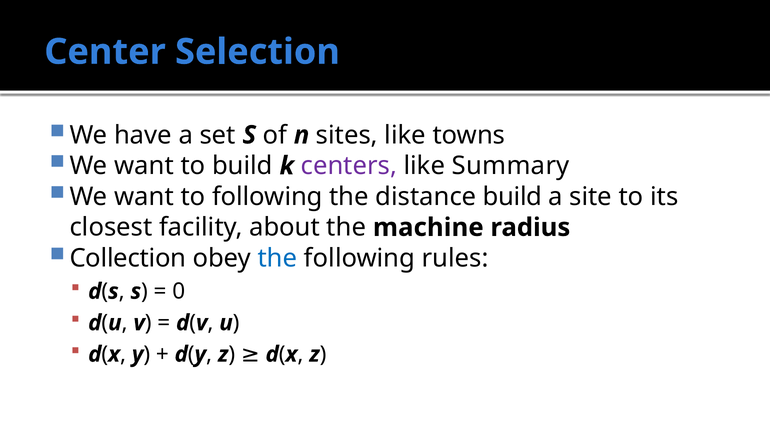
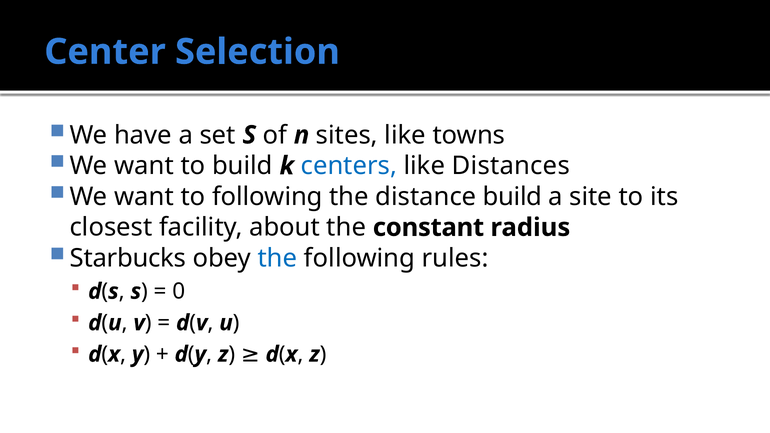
centers colour: purple -> blue (349, 166)
Summary: Summary -> Distances (511, 166)
machine: machine -> constant (428, 228)
Collection: Collection -> Starbucks (128, 258)
